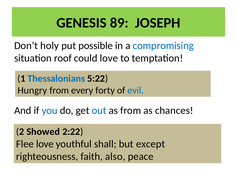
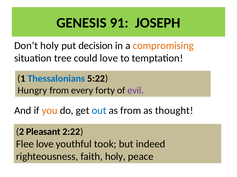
89: 89 -> 91 (119, 23)
possible: possible -> decision (96, 46)
compromising colour: blue -> orange (163, 46)
roof: roof -> tree (63, 58)
evil colour: blue -> purple (136, 91)
you colour: blue -> orange (50, 111)
chances: chances -> thought (174, 111)
Showed: Showed -> Pleasant (43, 132)
shall: shall -> took (105, 144)
except: except -> indeed (151, 144)
faith also: also -> holy (115, 157)
